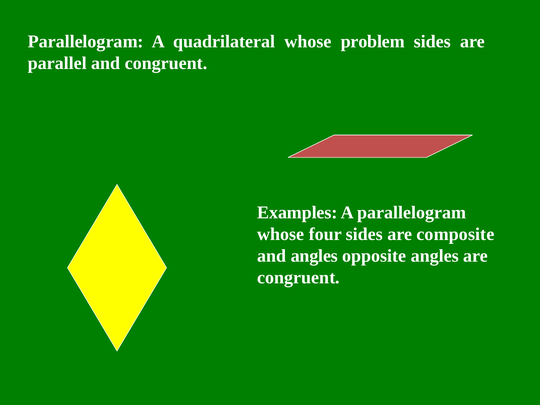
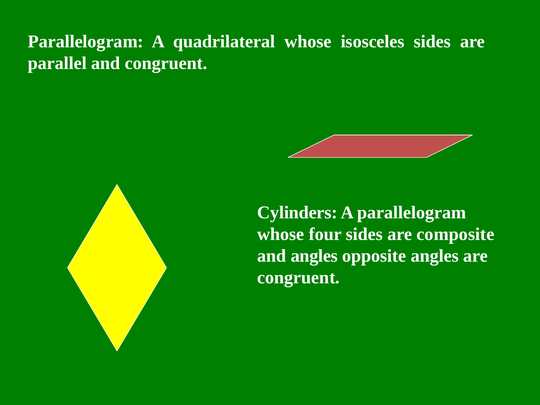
problem: problem -> isosceles (373, 42)
Examples: Examples -> Cylinders (297, 213)
